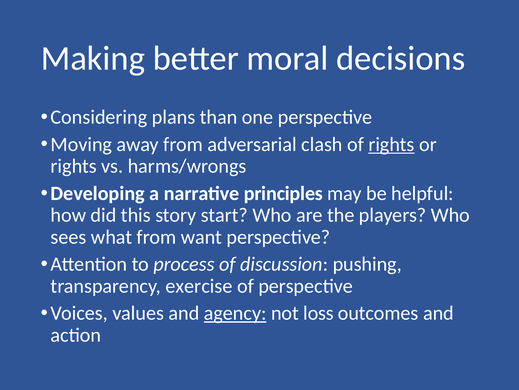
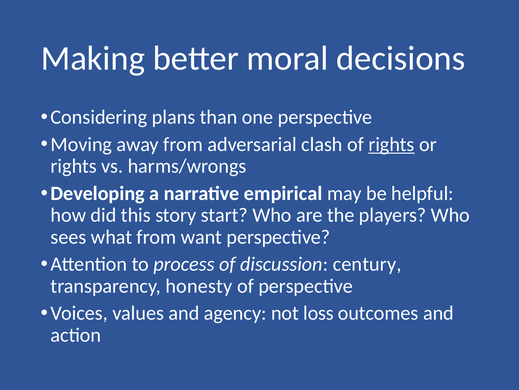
principles: principles -> empirical (283, 193)
pushing: pushing -> century (367, 264)
exercise: exercise -> honesty (199, 286)
agency underline: present -> none (235, 313)
